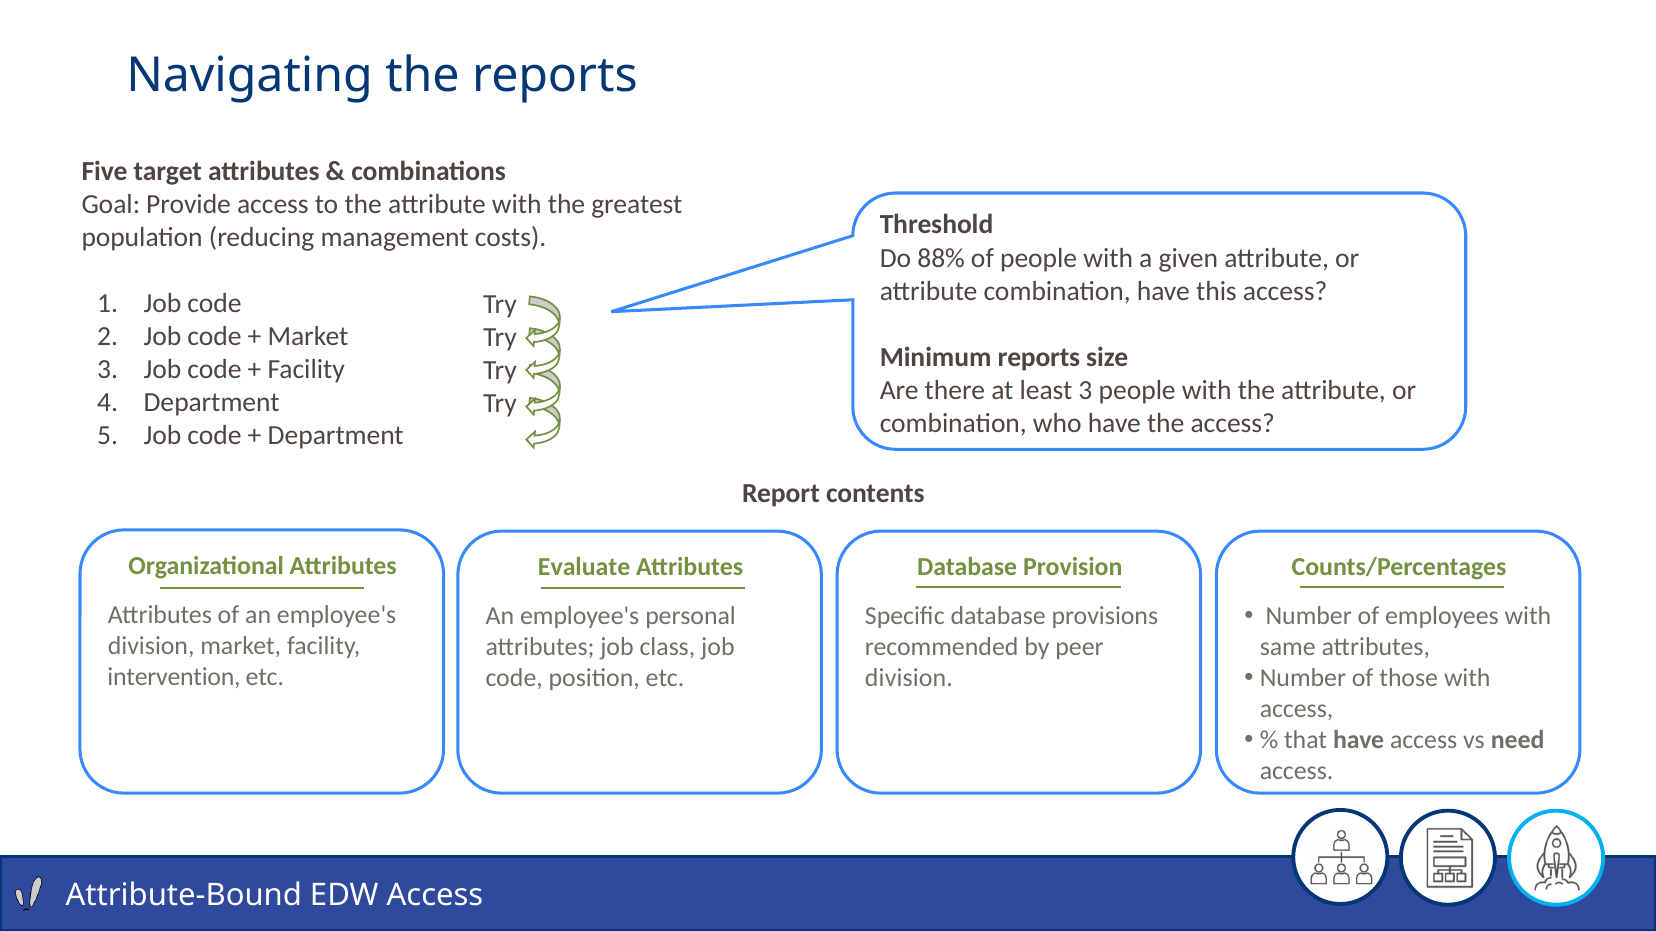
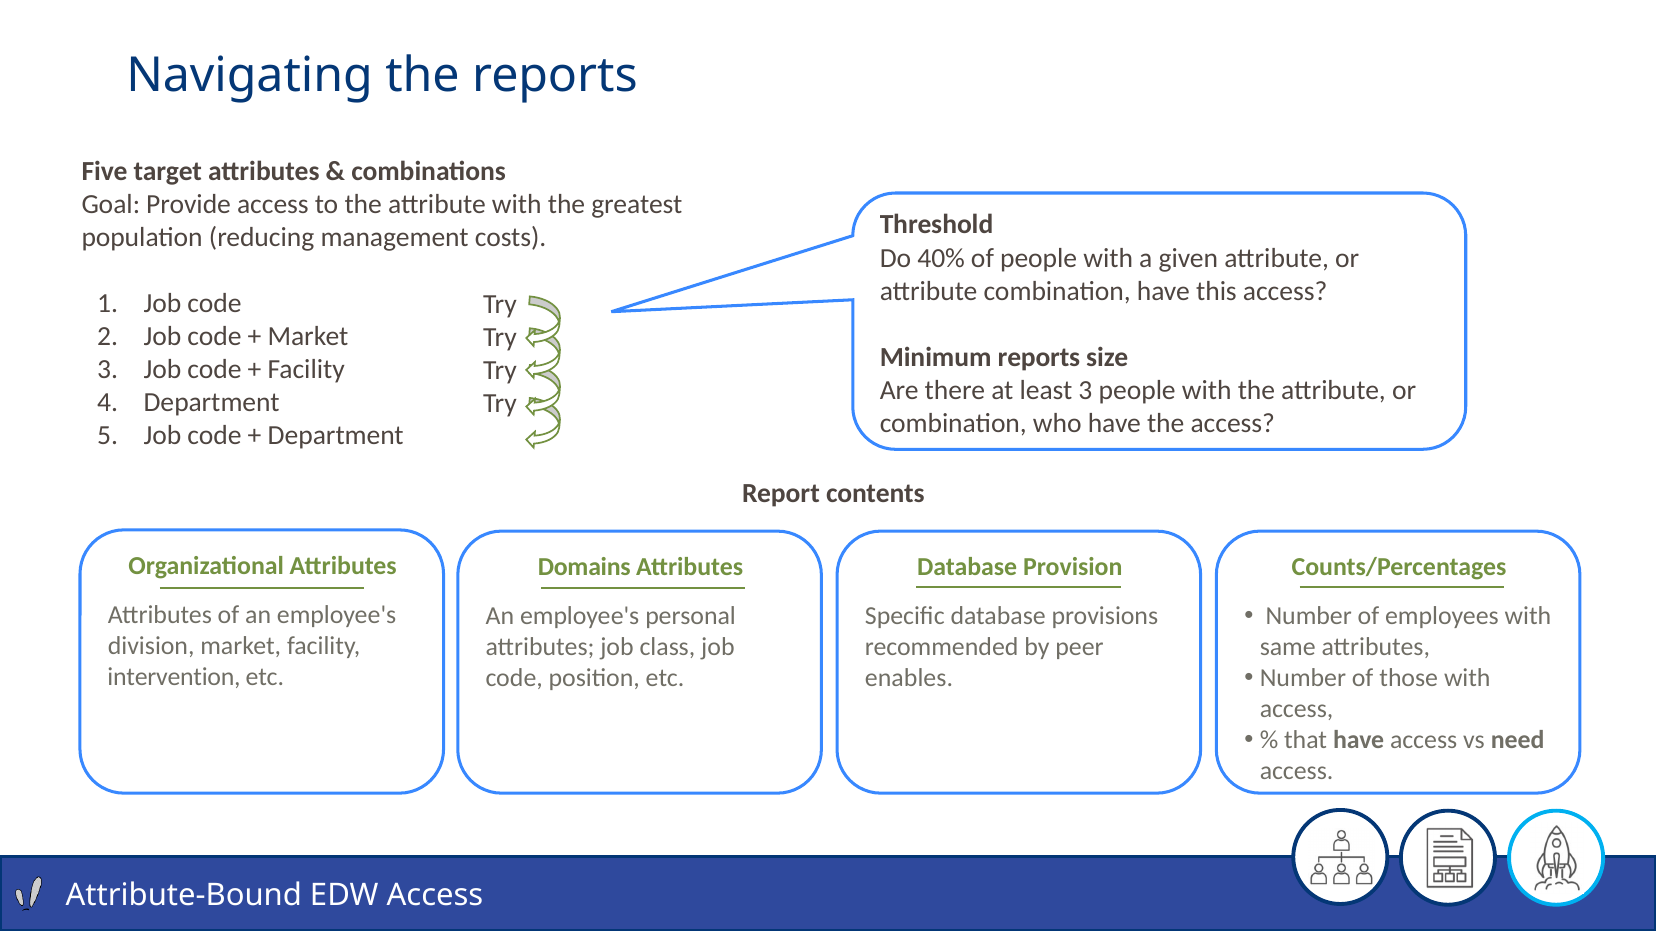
88%: 88% -> 40% (941, 258)
Evaluate: Evaluate -> Domains (584, 568)
division: division -> enables (909, 678)
